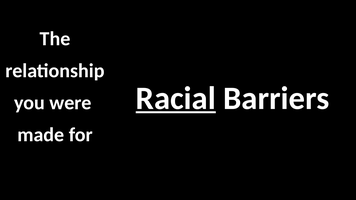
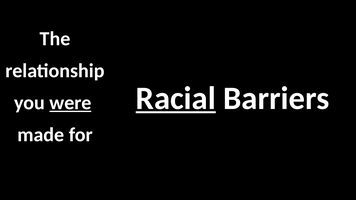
were underline: none -> present (70, 103)
